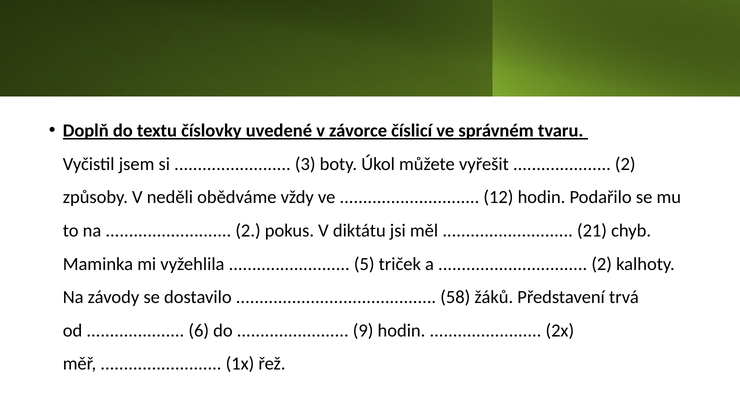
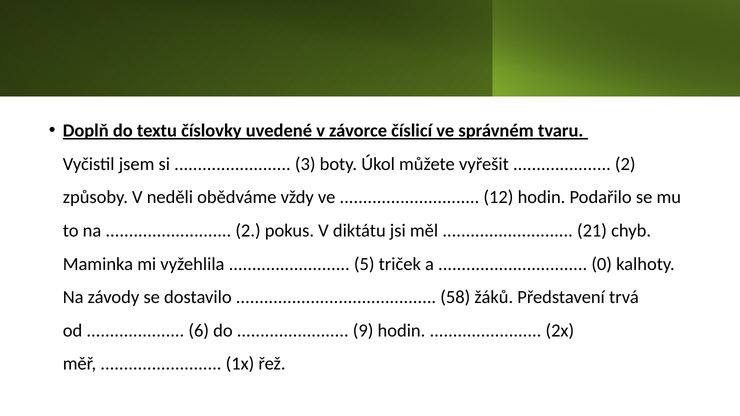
2: 2 -> 0 (602, 264)
